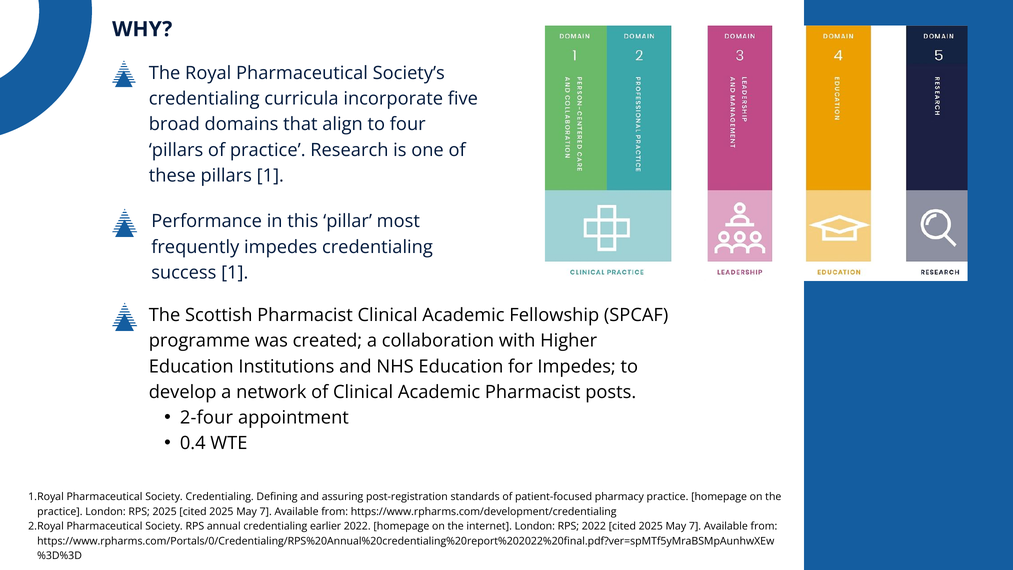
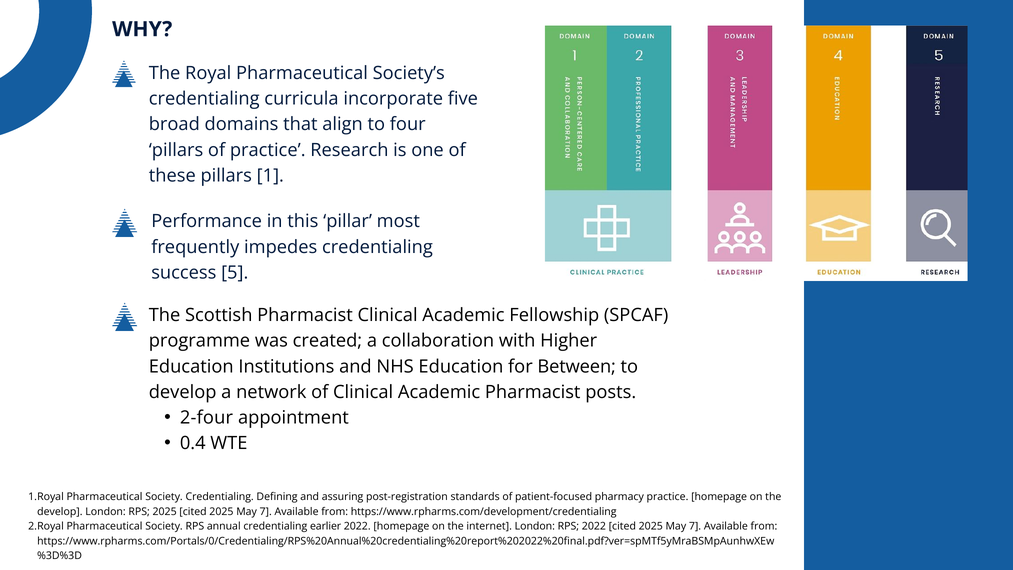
success 1: 1 -> 5 (235, 273)
for Impedes: Impedes -> Between (577, 366)
practice: practice -> develop (60, 511)
